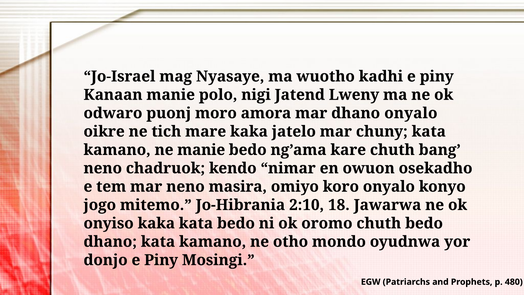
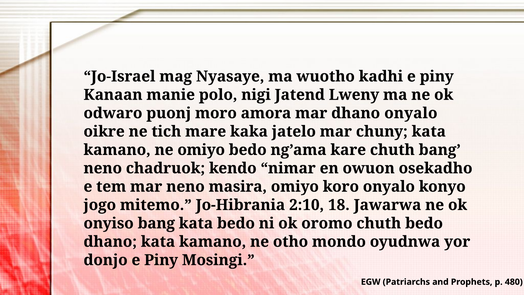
ne manie: manie -> omiyo (201, 150)
onyiso kaka: kaka -> bang (156, 223)
